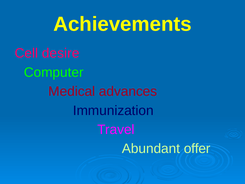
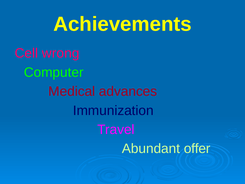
desire: desire -> wrong (61, 53)
